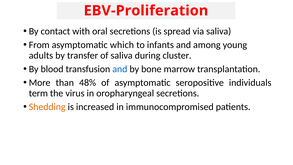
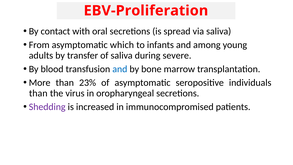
cluster: cluster -> severe (177, 55)
48%: 48% -> 23% (88, 83)
term: term -> than (38, 93)
Shedding colour: orange -> purple (47, 107)
